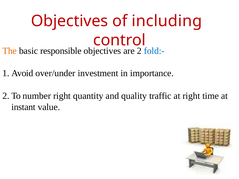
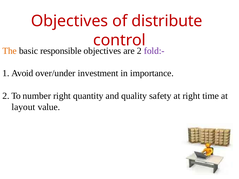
including: including -> distribute (167, 21)
fold:- colour: blue -> purple (154, 51)
traffic: traffic -> safety (160, 96)
instant: instant -> layout (23, 107)
